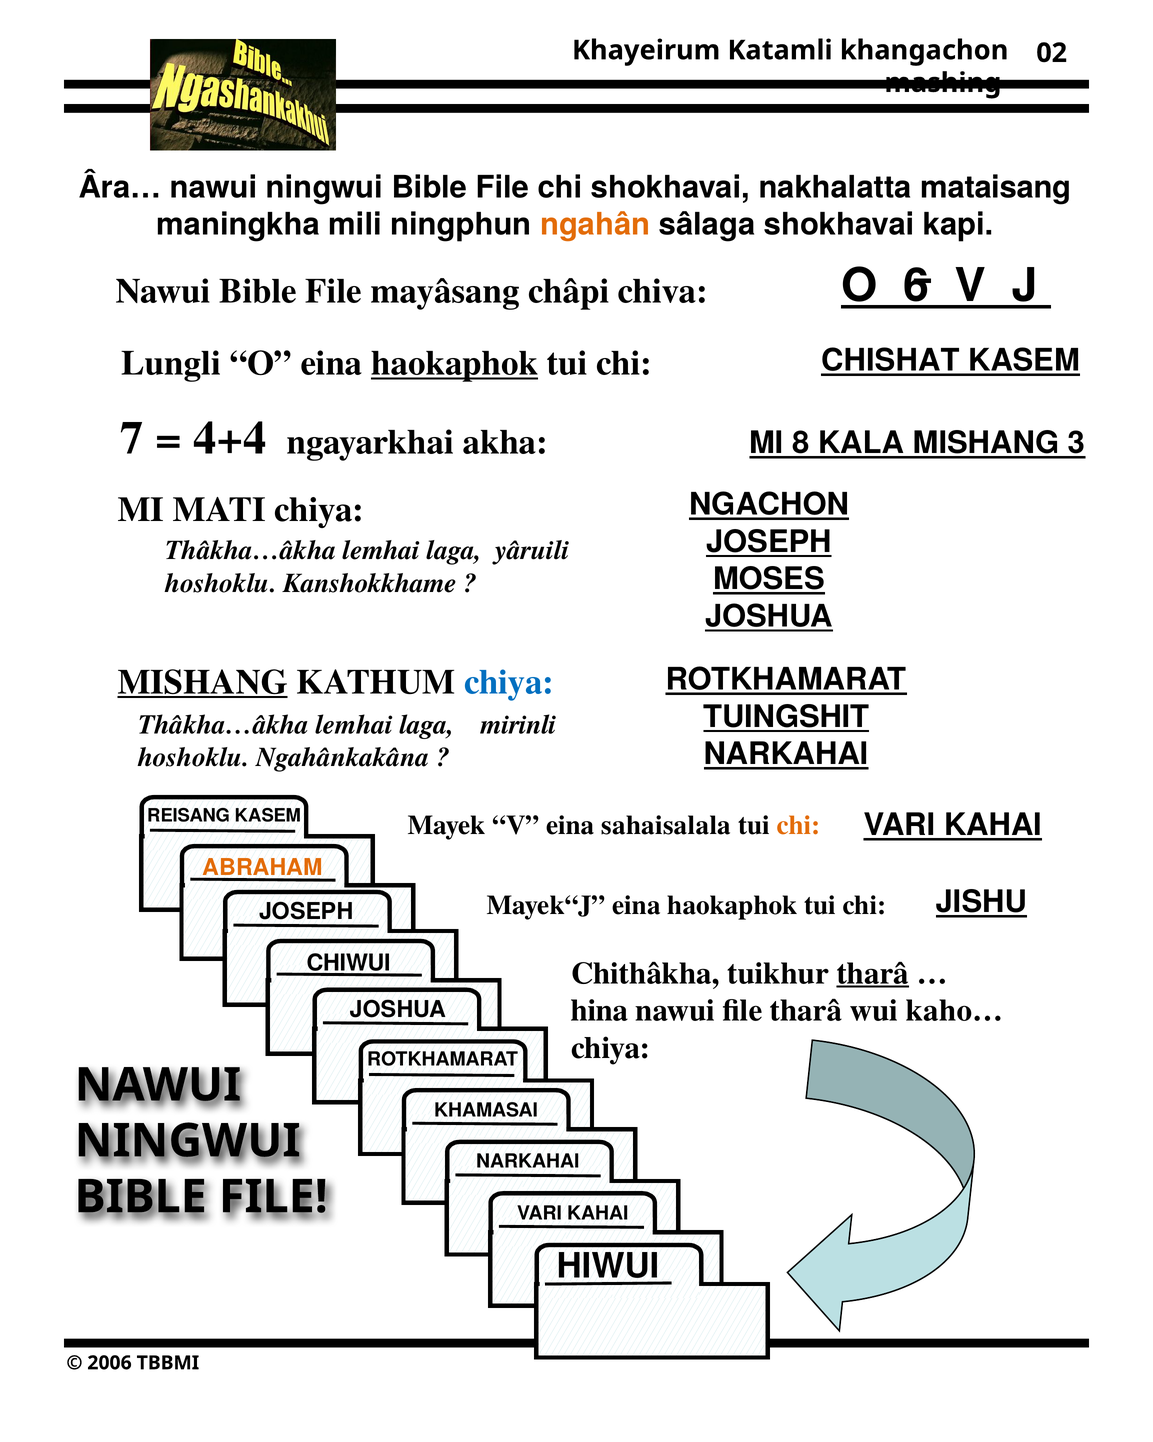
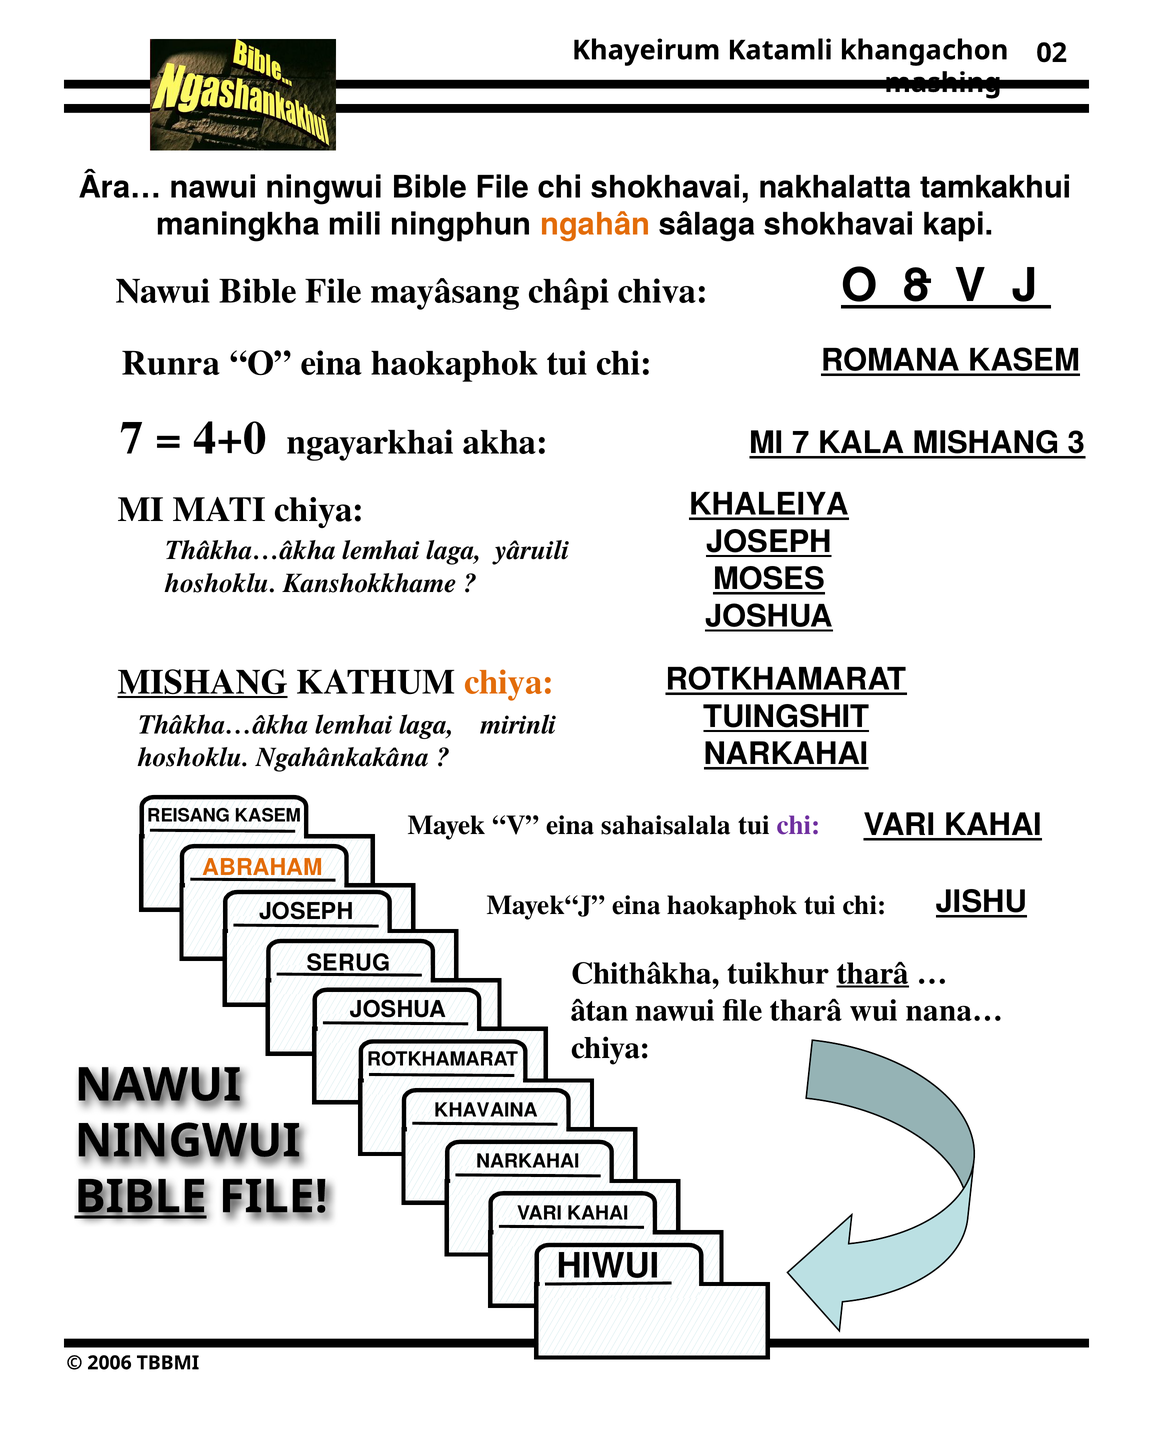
mataisang: mataisang -> tamkakhui (996, 187)
6: 6 -> 8 (916, 286)
Lungli: Lungli -> Runra (171, 363)
haokaphok underline: present -> none (455, 363)
CHISHAT: CHISHAT -> ROMANA (890, 361)
4+4: 4+4 -> 4+0 (230, 438)
MI 8: 8 -> 7 (801, 443)
NGACHON: NGACHON -> KHALEIYA (769, 505)
chiya colour: blue -> orange (509, 682)
chi colour: orange -> purple (799, 825)
CHIWUI: CHIWUI -> SERUG (348, 963)
hina: hina -> âtan (599, 1011)
kaho…: kaho… -> nana… (955, 1011)
KHAMASAI: KHAMASAI -> KHAVAINA (486, 1110)
BIBLE underline: none -> present (141, 1197)
